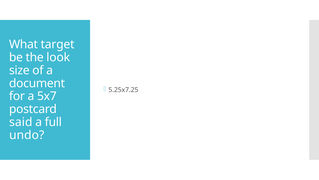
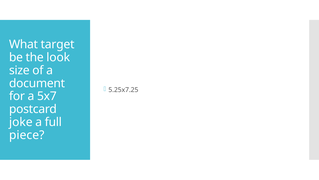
said: said -> joke (21, 122)
undo: undo -> piece (27, 135)
